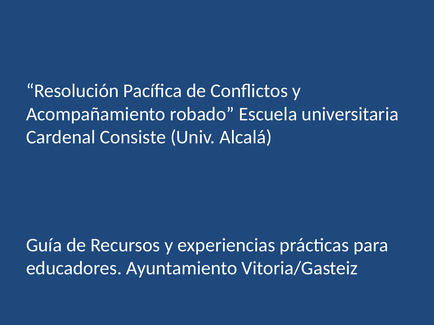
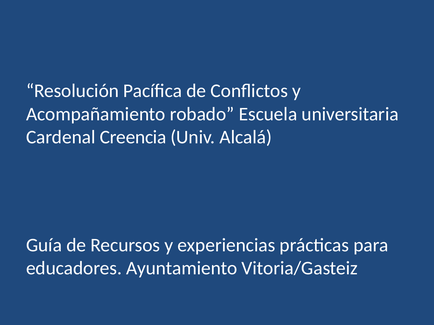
Consiste: Consiste -> Creencia (133, 137)
